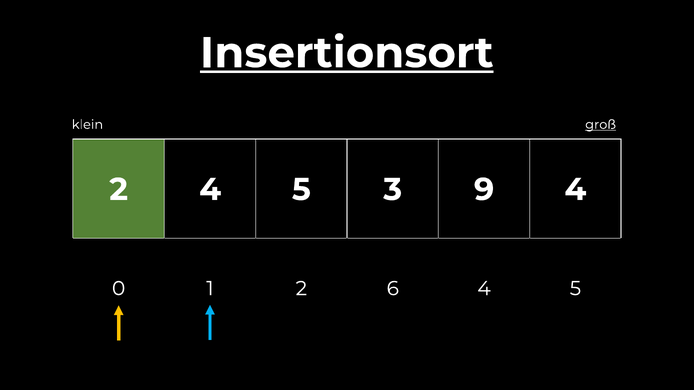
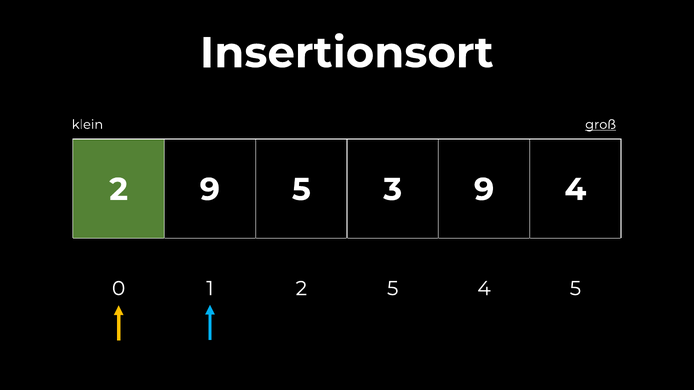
Insertionsort underline: present -> none (347, 53)
2 4: 4 -> 9 (210, 190)
2 6: 6 -> 5 (393, 289)
